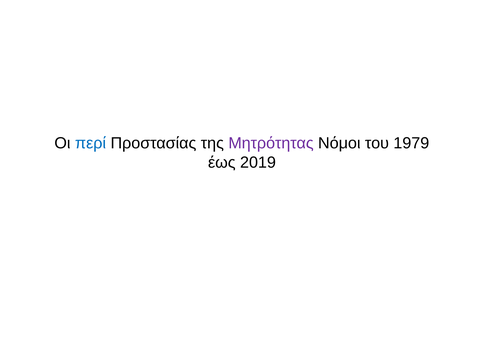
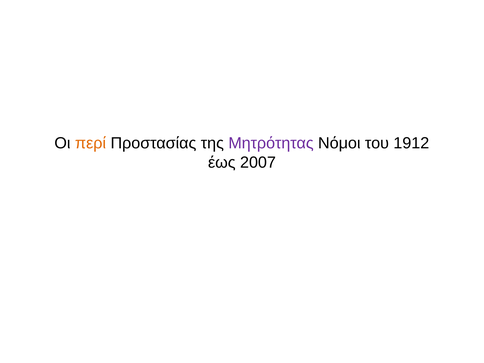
περί colour: blue -> orange (91, 143)
1979: 1979 -> 1912 (411, 143)
2019: 2019 -> 2007 (258, 162)
